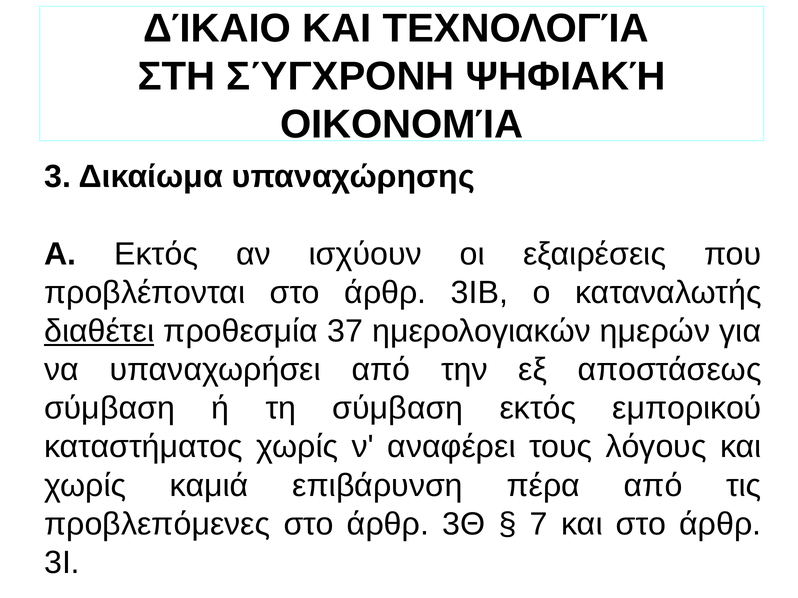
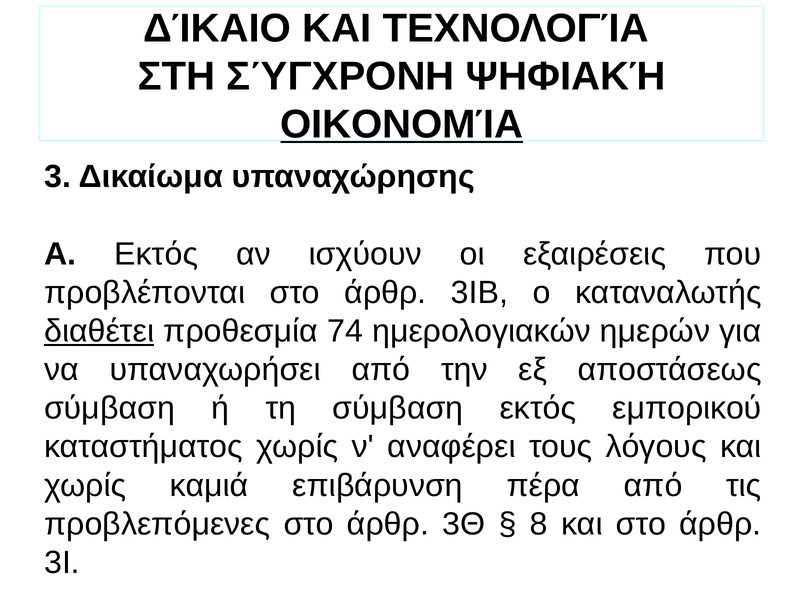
ΟΙΚΟΝΟΜΊΑ underline: none -> present (402, 125)
37: 37 -> 74 (345, 331)
7: 7 -> 8 (539, 524)
